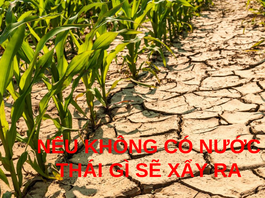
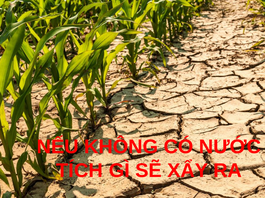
THÁI: THÁI -> TÍCH (79, 171)
